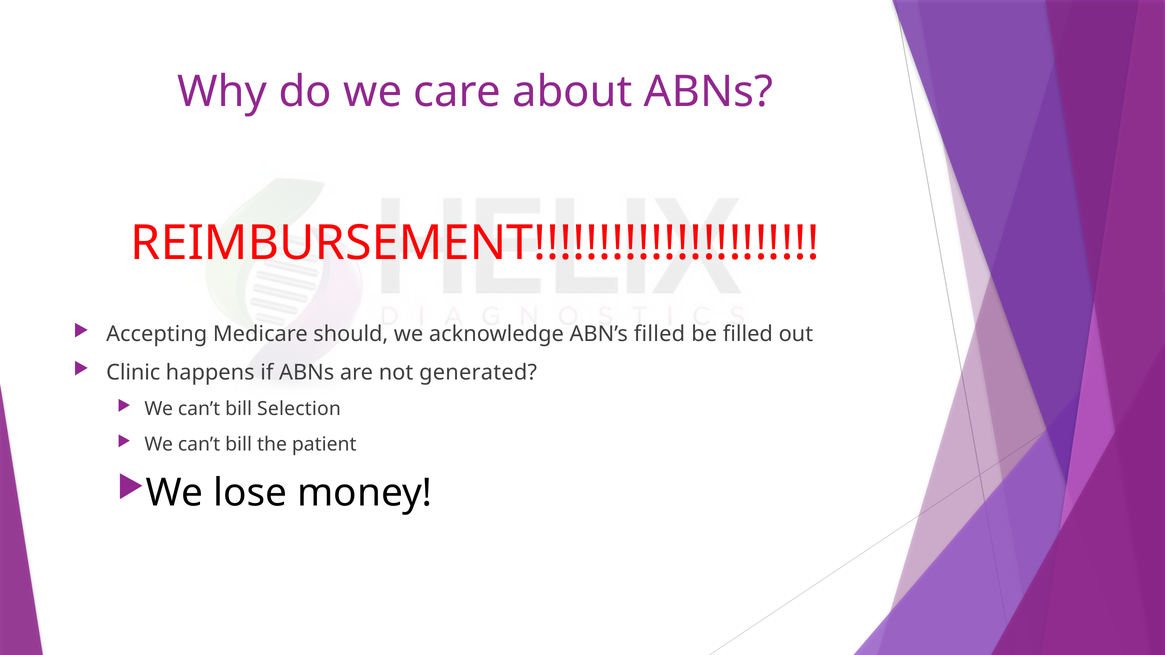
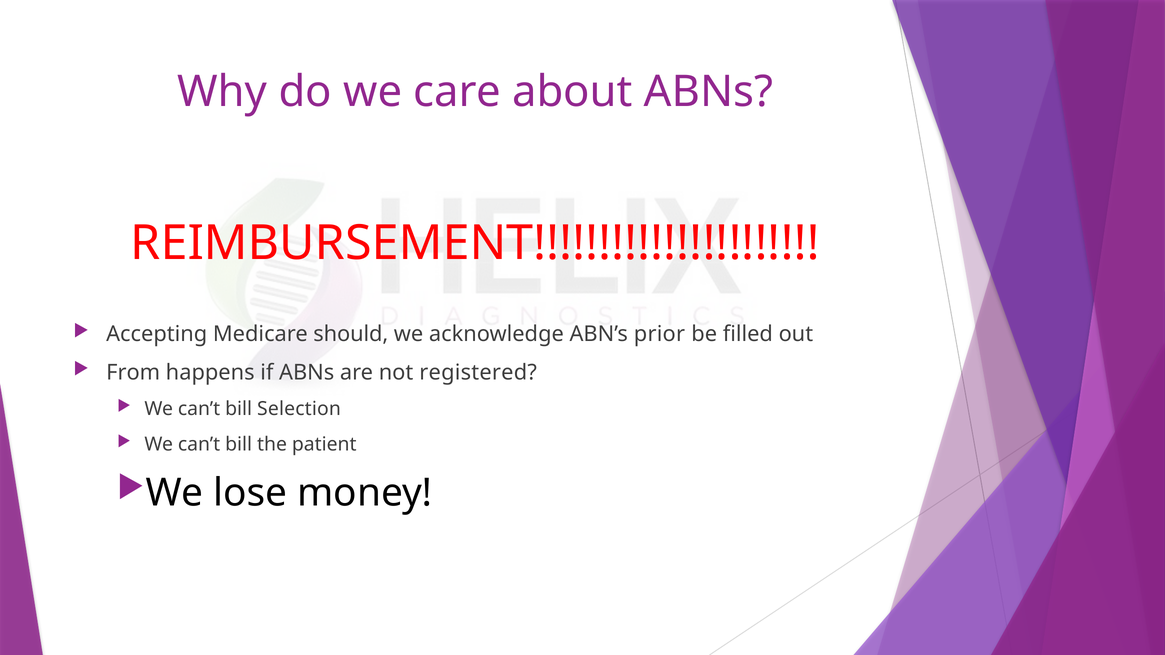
ABN’s filled: filled -> prior (659, 334)
Clinic: Clinic -> From (133, 373)
generated: generated -> registered (478, 373)
